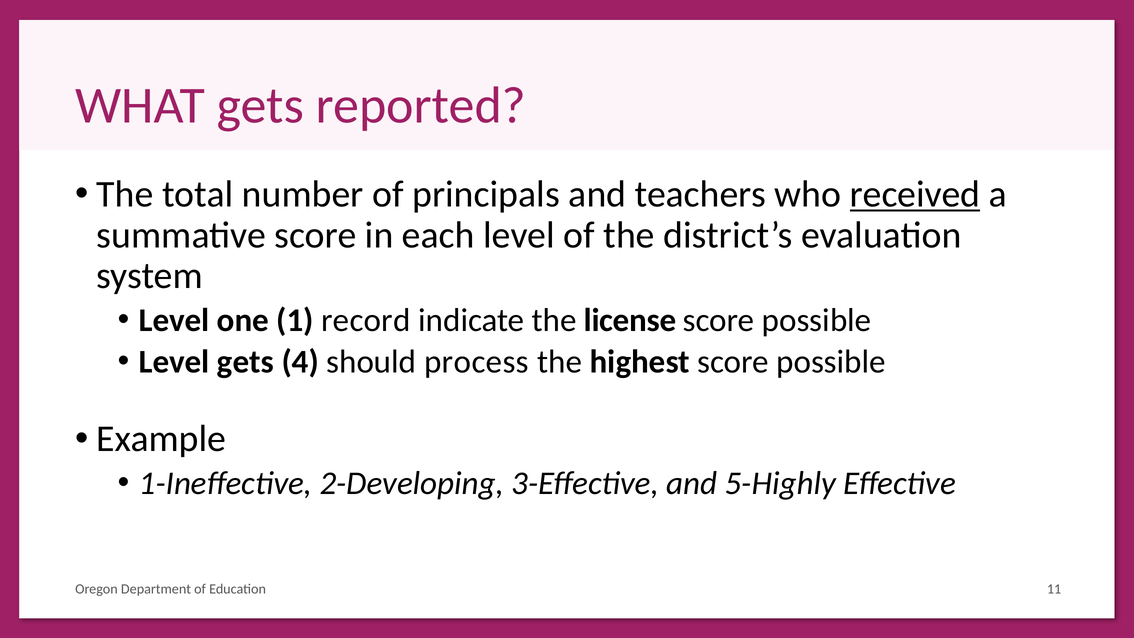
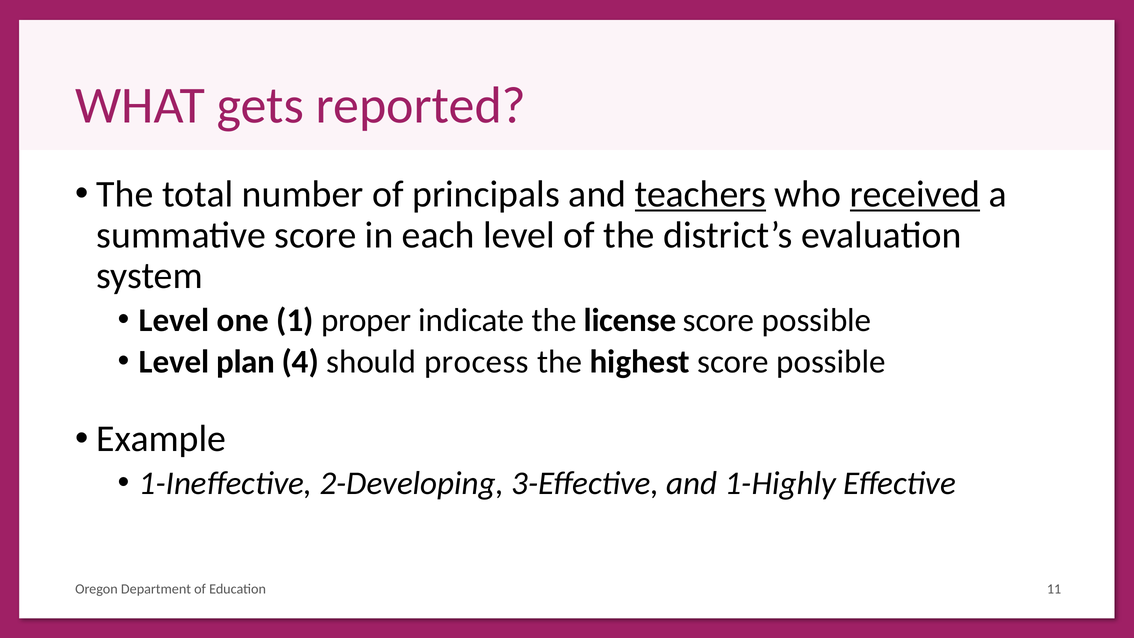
teachers underline: none -> present (700, 194)
record: record -> proper (366, 320)
Level gets: gets -> plan (246, 362)
5-Highly: 5-Highly -> 1-Highly (780, 483)
